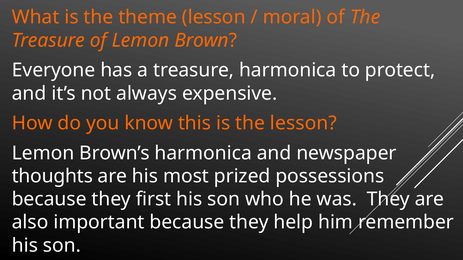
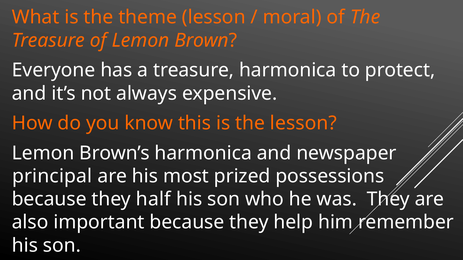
thoughts: thoughts -> principal (52, 176)
first: first -> half (153, 200)
